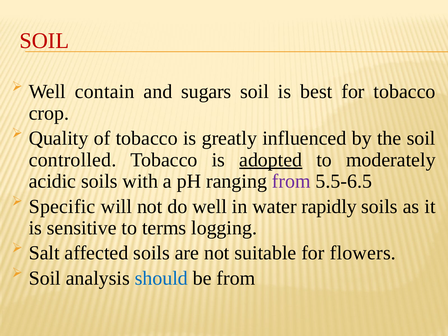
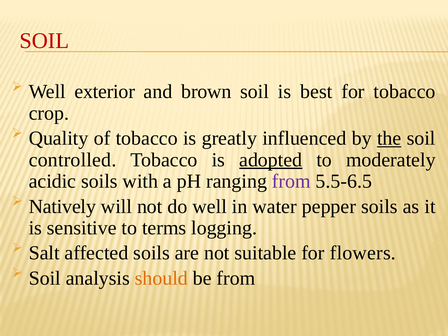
contain: contain -> exterior (105, 92)
sugars: sugars -> brown (206, 92)
the underline: none -> present (389, 138)
Specific: Specific -> Natively (62, 206)
rapidly: rapidly -> pepper (329, 206)
should colour: blue -> orange (161, 278)
